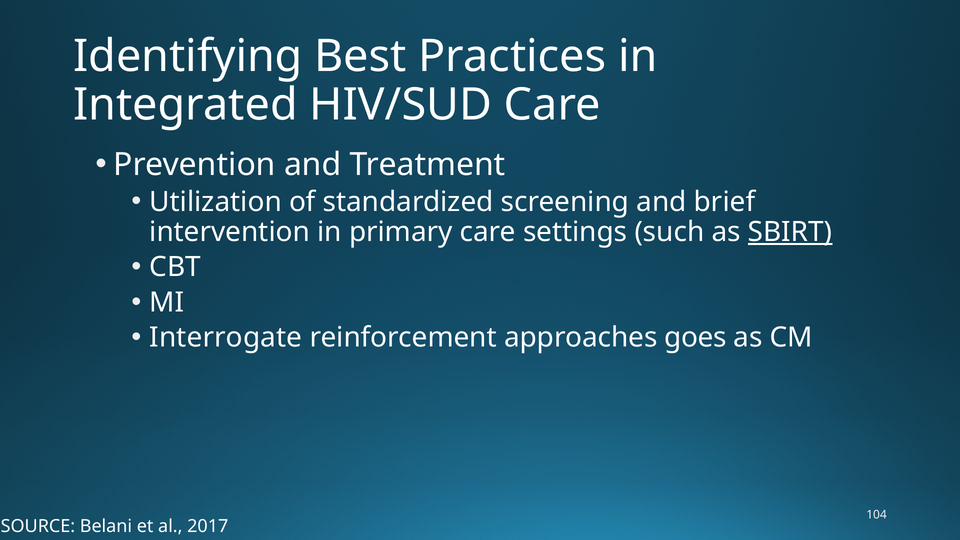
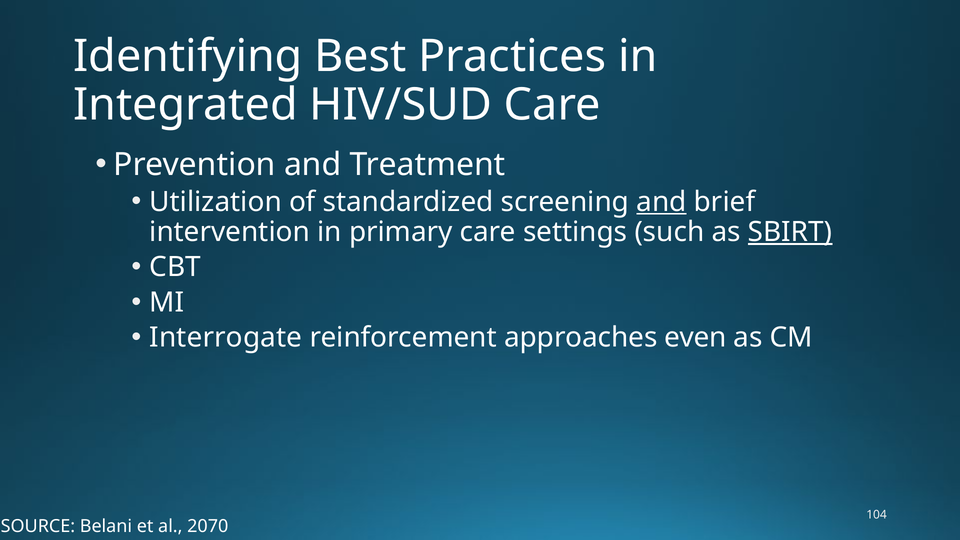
and underline: none -> present (662, 202)
goes: goes -> even (696, 338)
2017: 2017 -> 2070 (208, 526)
